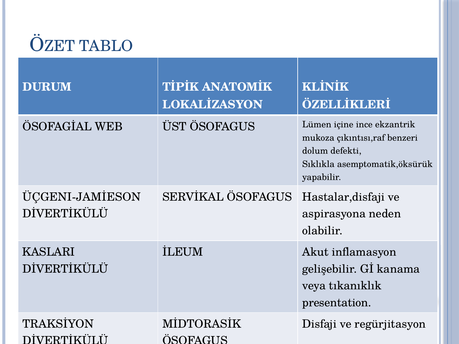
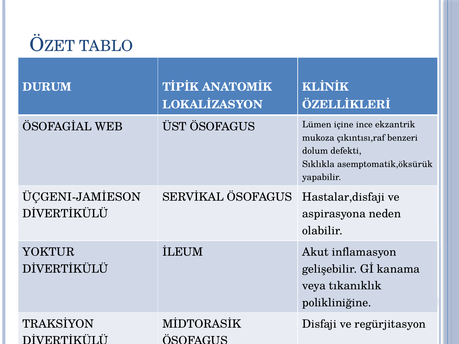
KASLARI: KASLARI -> YOKTUR (49, 252)
presentation: presentation -> polikliniğine (337, 303)
